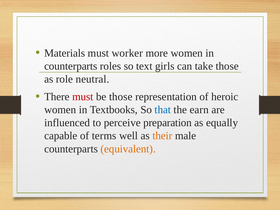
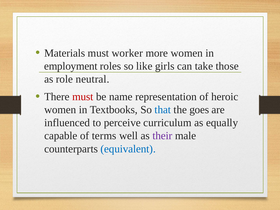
counterparts: counterparts -> employment (71, 66)
text: text -> like (144, 66)
be those: those -> name (121, 97)
earn: earn -> goes (199, 110)
preparation: preparation -> curriculum (167, 123)
their colour: orange -> purple (162, 136)
equivalent colour: orange -> blue (128, 149)
